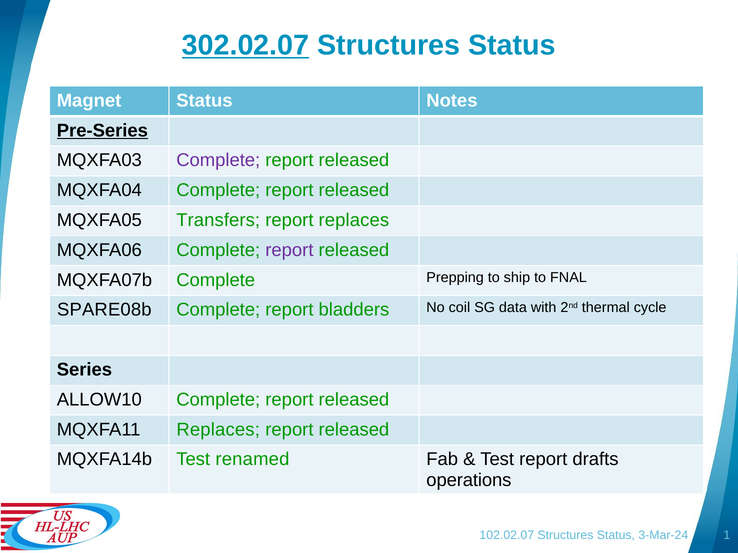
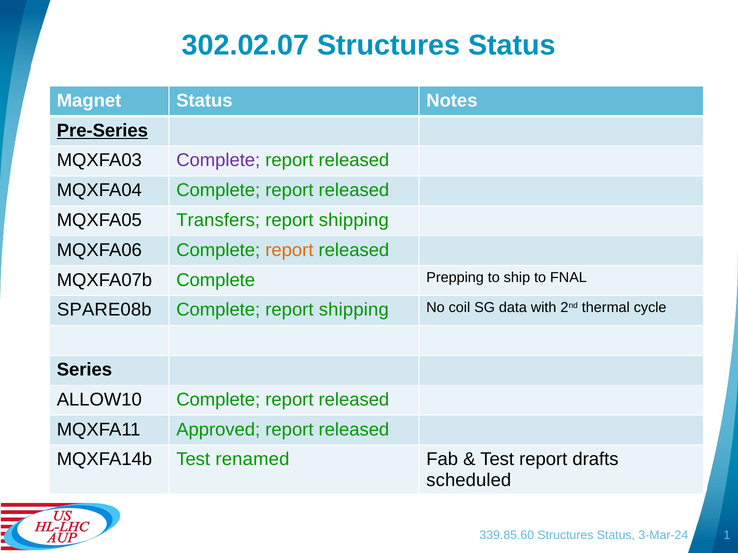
302.02.07 underline: present -> none (246, 46)
replaces: replaces -> shipping (354, 220)
report colour: purple -> orange (289, 250)
Complete report bladders: bladders -> shipping (354, 310)
MQXFA11 Replaces: Replaces -> Approved (218, 430)
operations: operations -> scheduled (469, 480)
102.02.07: 102.02.07 -> 339.85.60 (507, 536)
